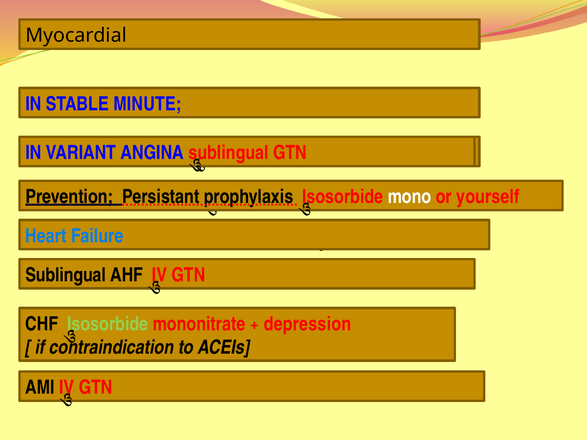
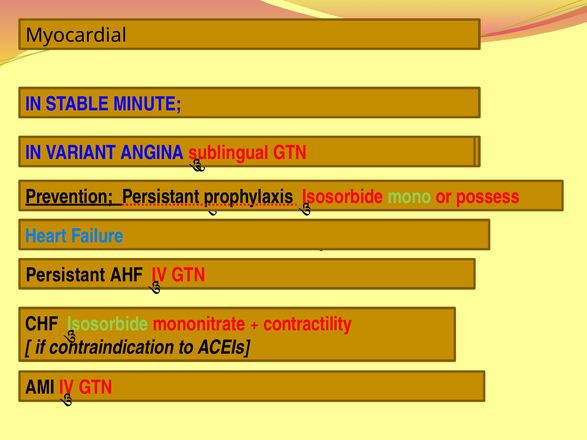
mono colour: white -> light green (410, 197)
yourself: yourself -> possess (488, 197)
Sublingual: Sublingual -> Persistant (65, 275)
depression: depression -> contractility (308, 324)
